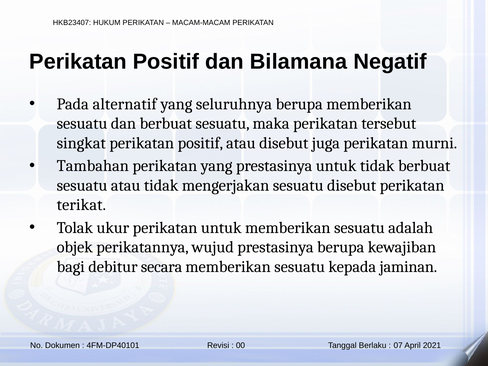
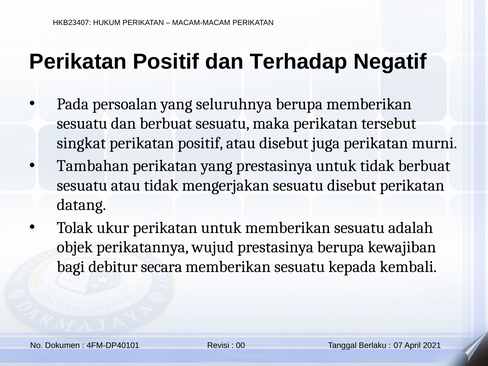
Bilamana: Bilamana -> Terhadap (299, 62)
alternatif: alternatif -> persoalan (125, 104)
terikat: terikat -> datang (81, 205)
jaminan: jaminan -> kembali (408, 267)
